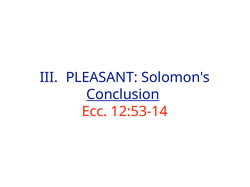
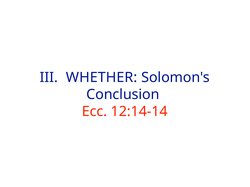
PLEASANT: PLEASANT -> WHETHER (102, 78)
Conclusion underline: present -> none (123, 95)
12:53‑14: 12:53‑14 -> 12:14‑14 (139, 112)
